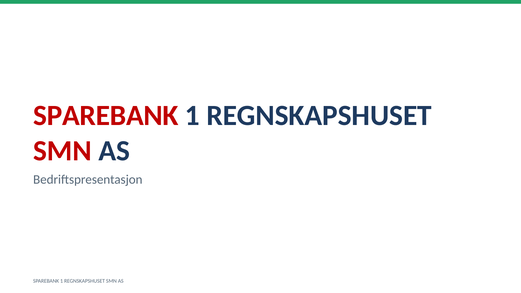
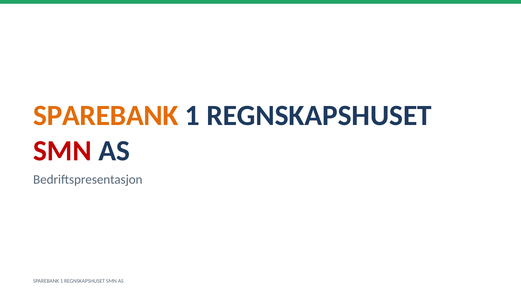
SPAREBANK colour: red -> orange (106, 116)
